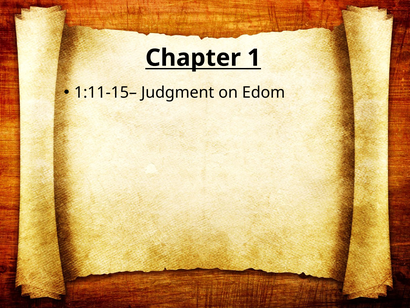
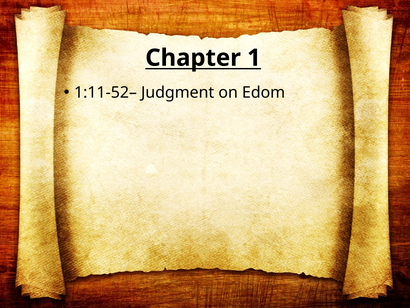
1:11-15–: 1:11-15– -> 1:11-52– (106, 92)
